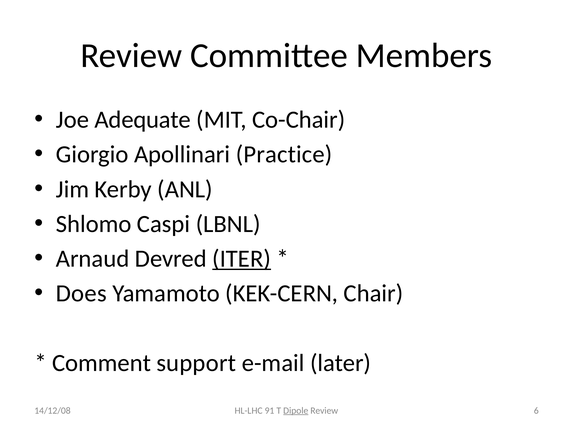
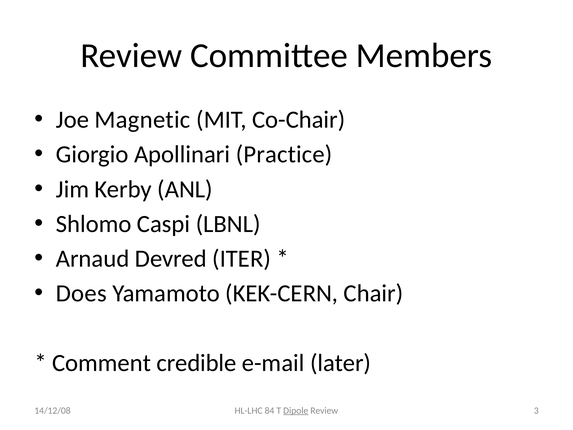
Adequate: Adequate -> Magnetic (142, 120)
ITER underline: present -> none (242, 259)
support: support -> credible (196, 363)
91: 91 -> 84 (269, 410)
6: 6 -> 3 (536, 410)
